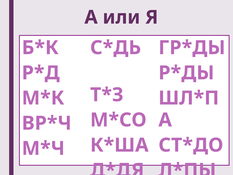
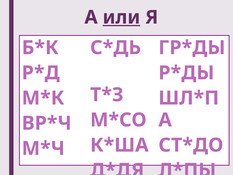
или underline: none -> present (121, 17)
